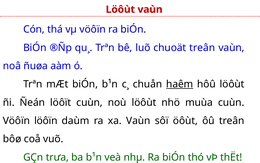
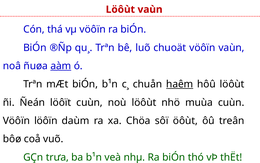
chuoät treân: treân -> vöôïn (202, 48)
aàm underline: none -> present (61, 66)
xa Vaùn: Vaùn -> Chöa (138, 120)
